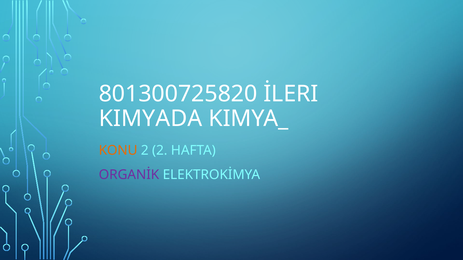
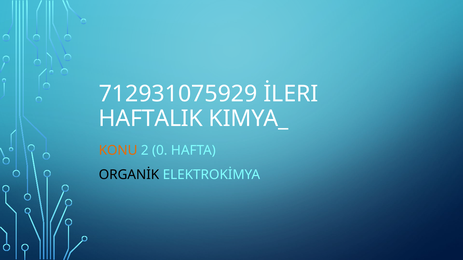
801300725820: 801300725820 -> 712931075929 (178, 94)
KIMYADA: KIMYADA -> HAFTALIK (151, 119)
2 2: 2 -> 0 (160, 151)
ORGANİK colour: purple -> black (129, 175)
